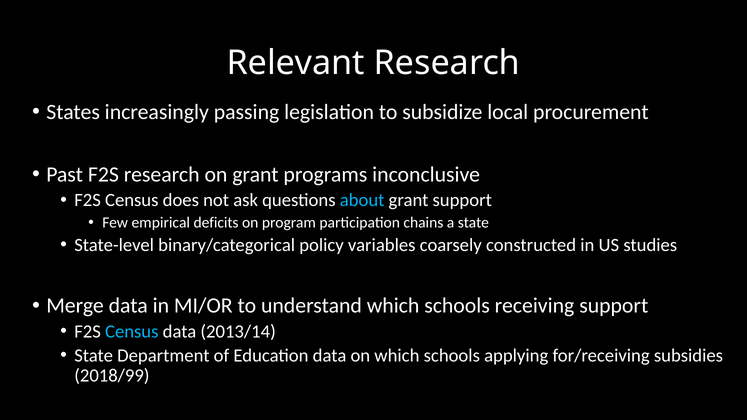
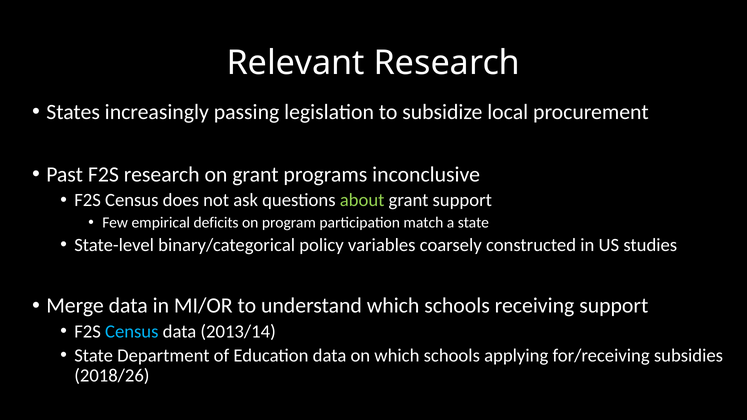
about colour: light blue -> light green (362, 200)
chains: chains -> match (423, 223)
2018/99: 2018/99 -> 2018/26 (112, 376)
